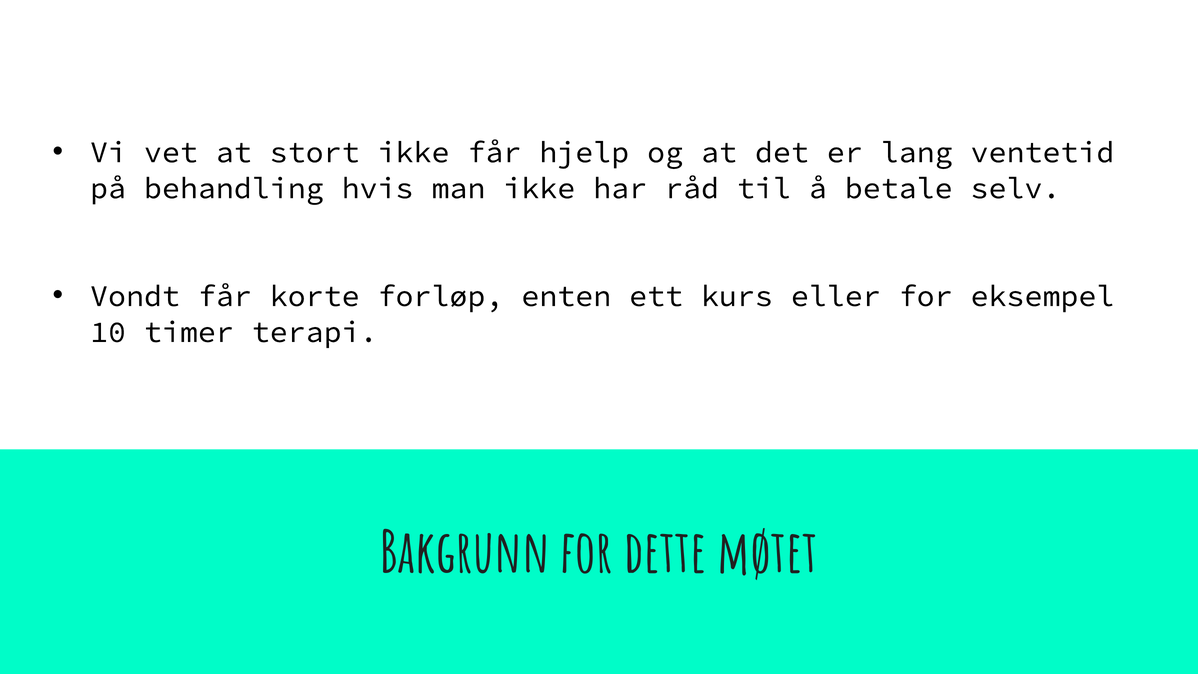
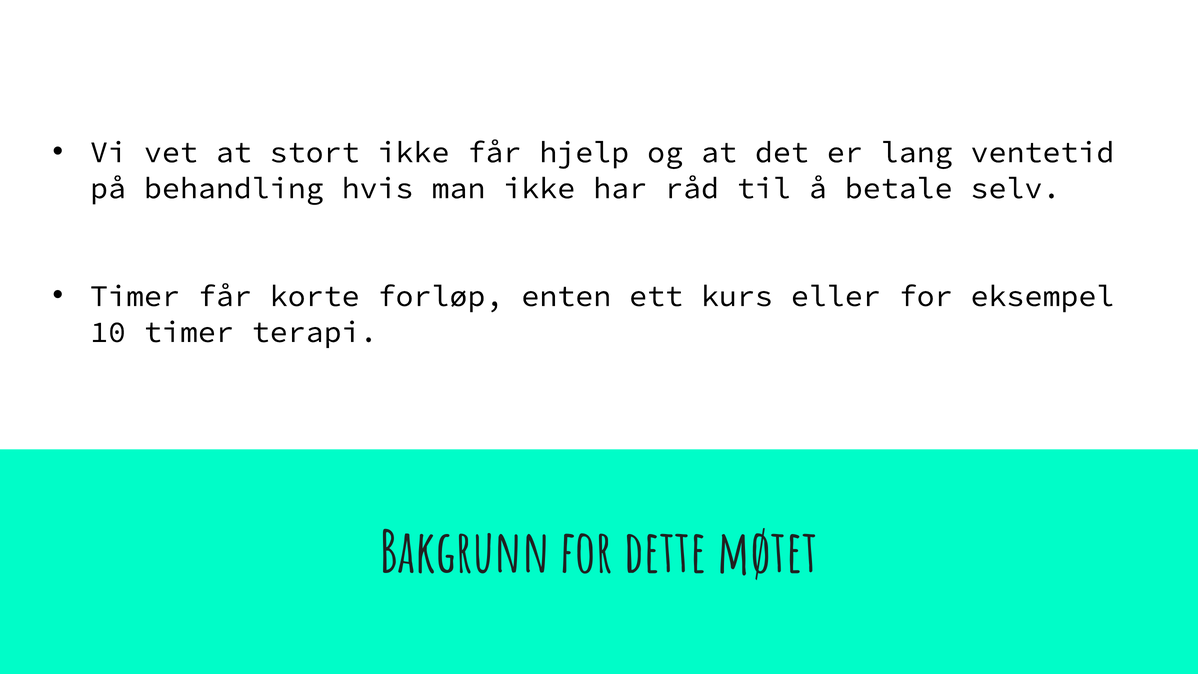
Vondt: Vondt -> Timer (135, 296)
